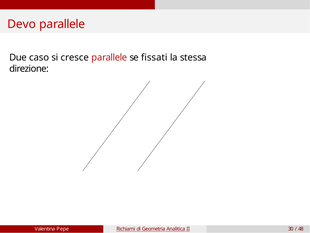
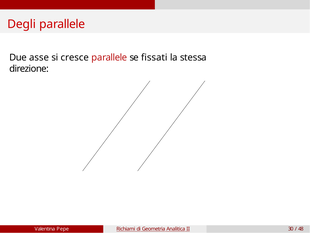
Devo: Devo -> Degli (22, 24)
caso: caso -> asse (39, 57)
